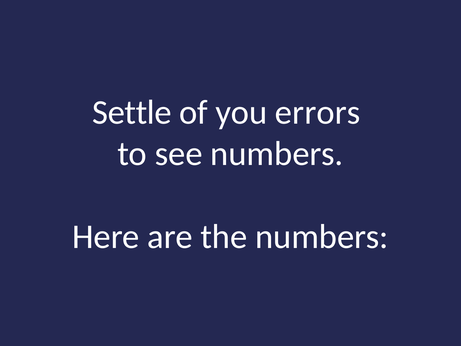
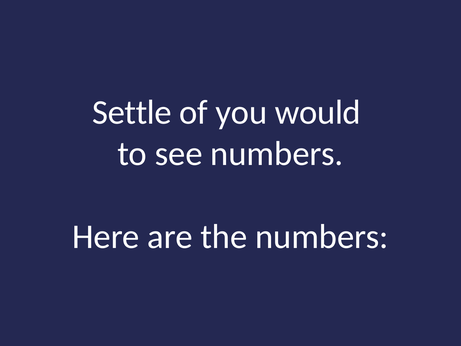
errors: errors -> would (318, 112)
